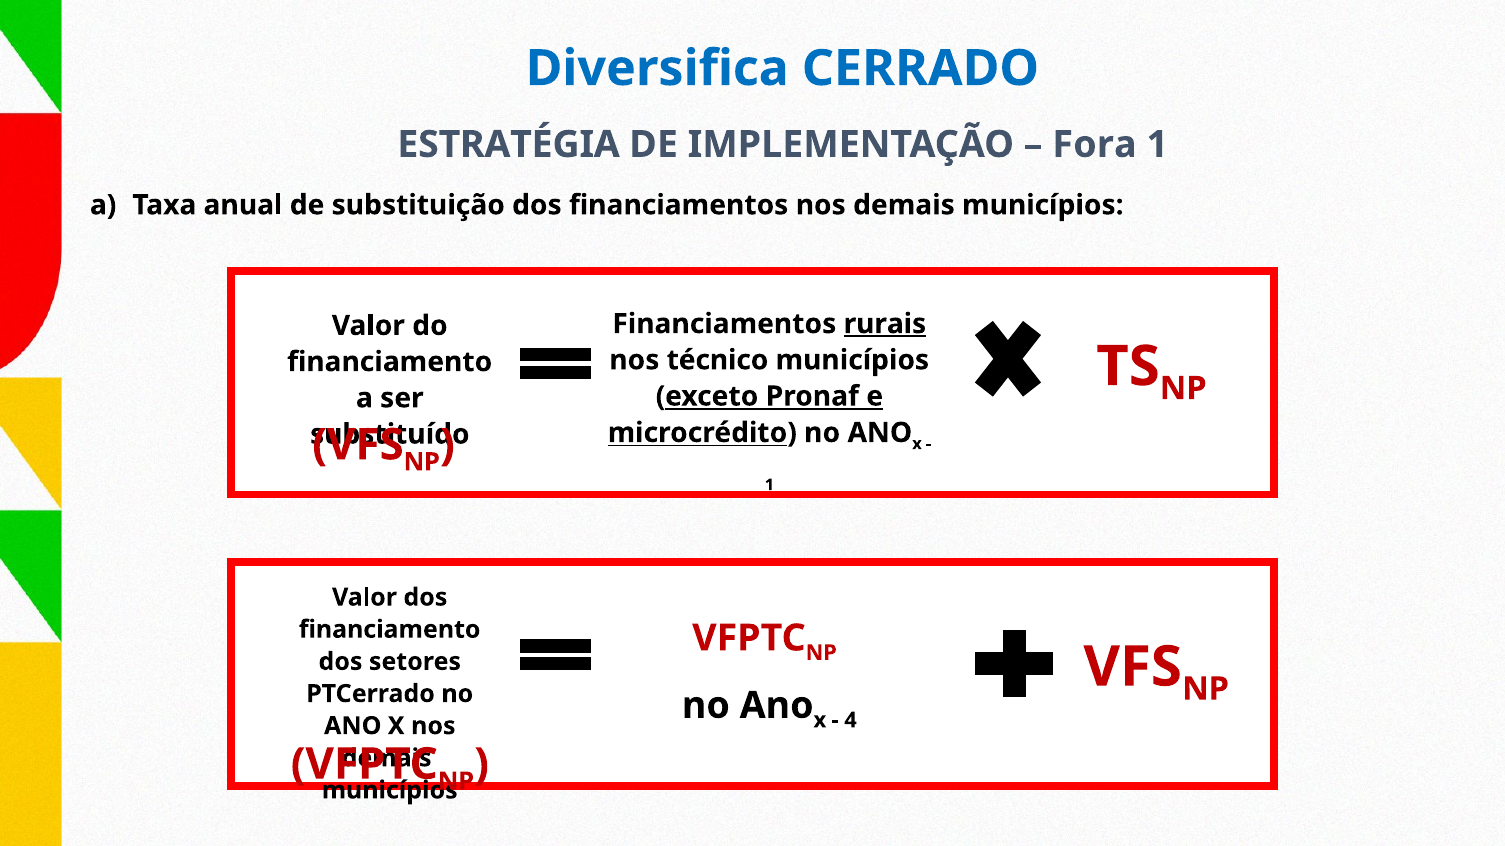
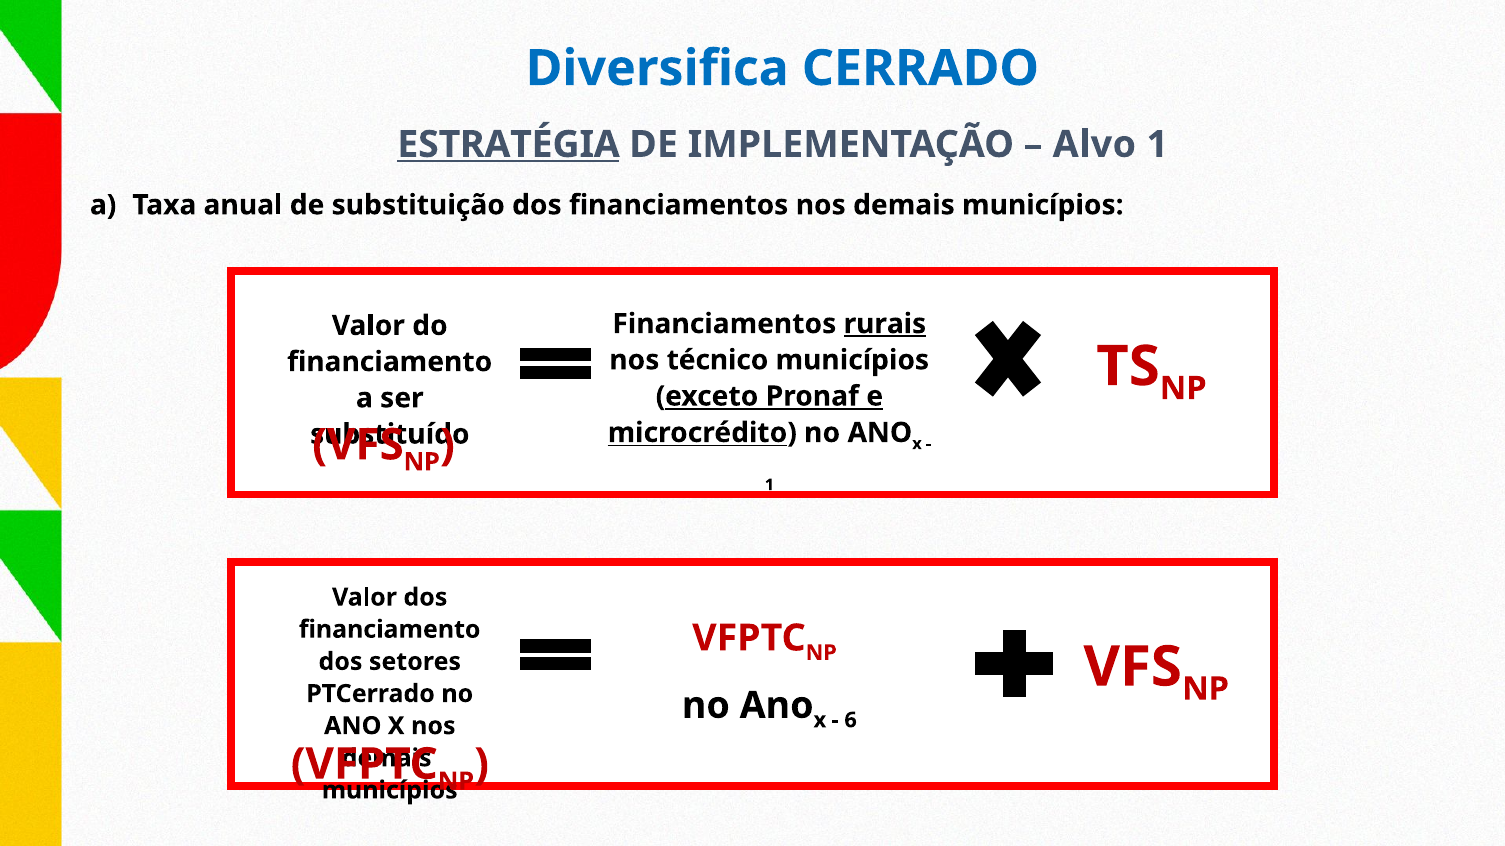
ESTRATÉGIA underline: none -> present (509, 145)
Fora: Fora -> Alvo (1094, 145)
4: 4 -> 6 (851, 721)
